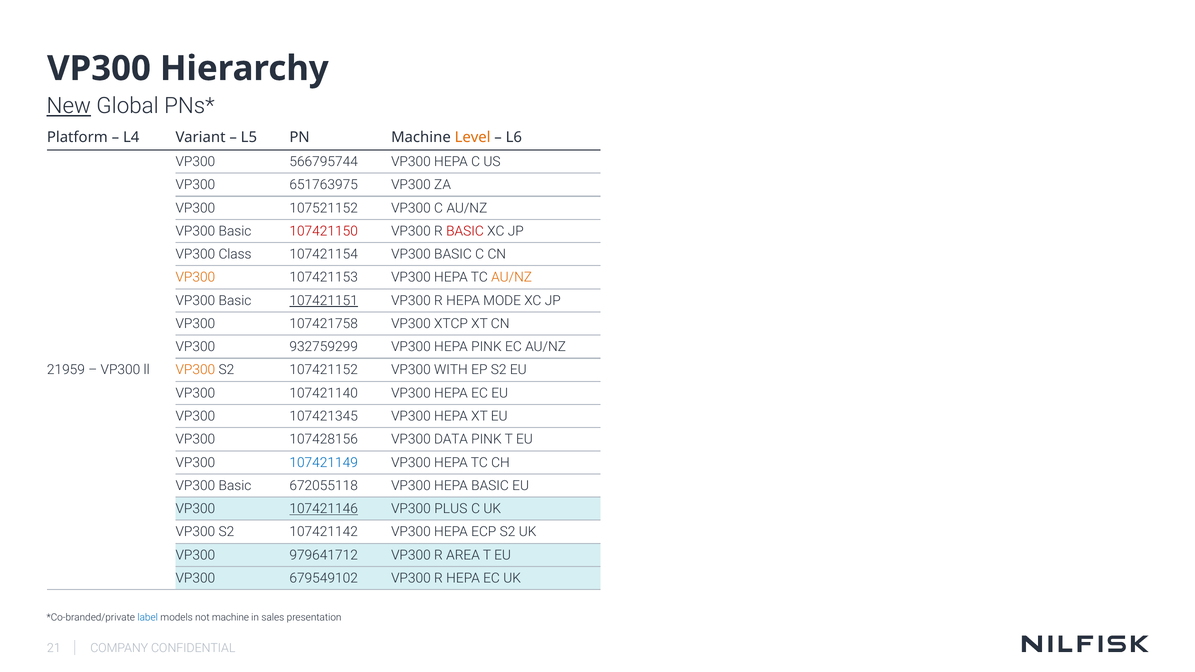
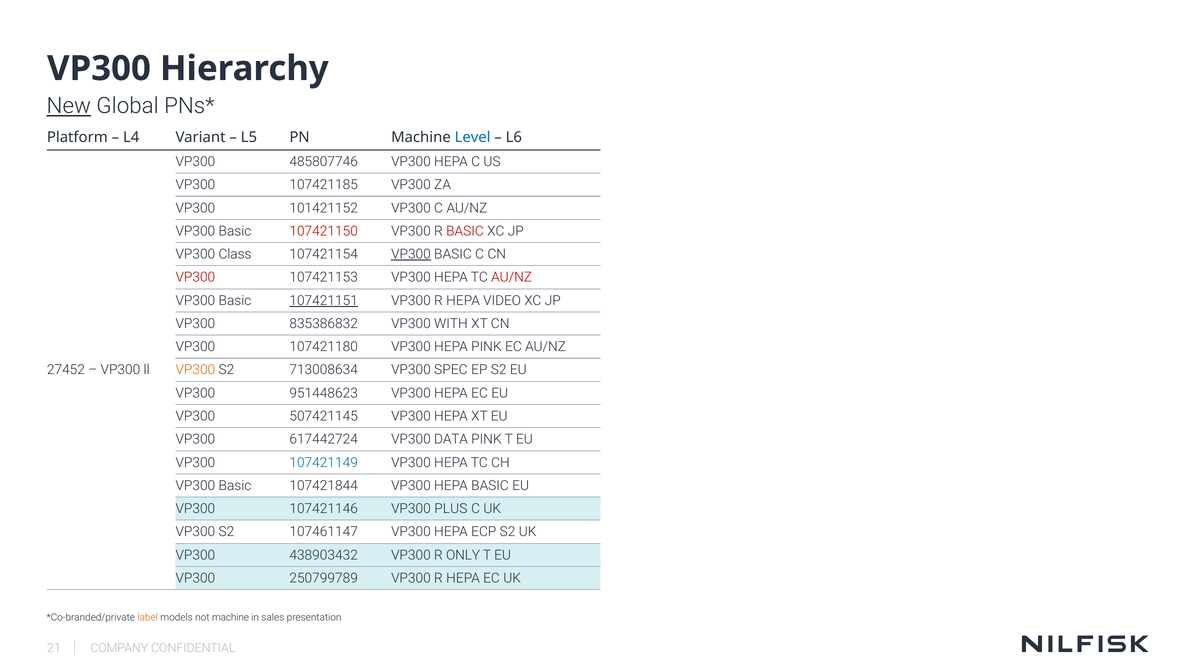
Level colour: orange -> blue (473, 137)
566795744: 566795744 -> 485807746 (324, 162)
651763975: 651763975 -> 107421185 (324, 185)
107521152: 107521152 -> 101421152 (324, 208)
VP300 underline: none -> present (411, 254)
VP300 colour: orange -> red (195, 277)
AU/NZ colour: orange -> red (512, 277)
MODE: MODE -> VIDEO (502, 301)
107421758: 107421758 -> 835386832 (324, 324)
XTCP: XTCP -> WITH (451, 324)
932759299: 932759299 -> 107421180 (324, 347)
21959: 21959 -> 27452 (66, 370)
107421152: 107421152 -> 713008634 (324, 370)
WITH: WITH -> SPEC (451, 370)
107421140: 107421140 -> 951448623 (324, 393)
107421345: 107421345 -> 507421145 (324, 416)
107428156: 107428156 -> 617442724 (324, 440)
672055118: 672055118 -> 107421844 (324, 486)
107421146 underline: present -> none (324, 509)
107421142: 107421142 -> 107461147 (324, 532)
979641712: 979641712 -> 438903432 (324, 555)
AREA: AREA -> ONLY (463, 555)
679549102: 679549102 -> 250799789 (324, 578)
label colour: blue -> orange (148, 618)
